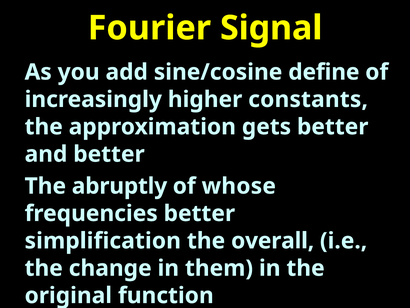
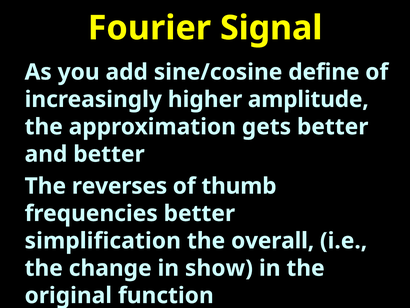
constants: constants -> amplitude (308, 99)
abruptly: abruptly -> reverses (120, 186)
whose: whose -> thumb (239, 186)
them: them -> show (219, 268)
